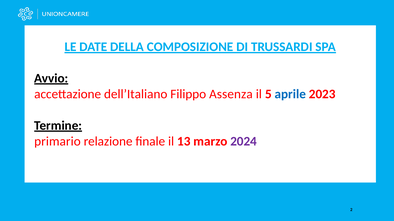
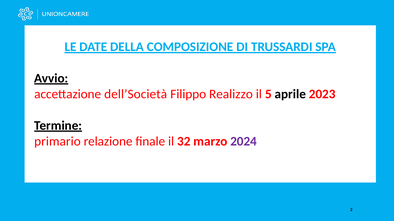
dell’Italiano: dell’Italiano -> dell’Società (136, 94)
Assenza: Assenza -> Realizzo (231, 94)
aprile colour: blue -> black (290, 94)
13: 13 -> 32 (184, 142)
